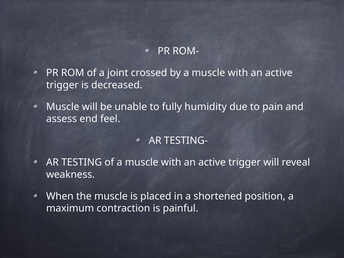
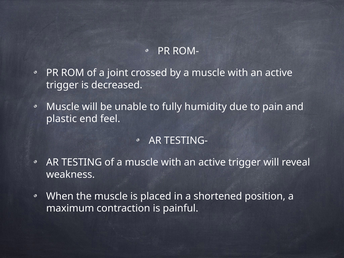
assess: assess -> plastic (62, 119)
